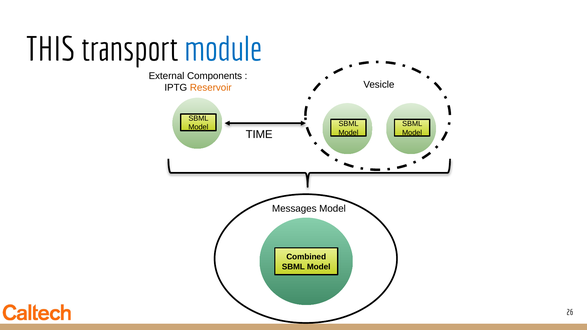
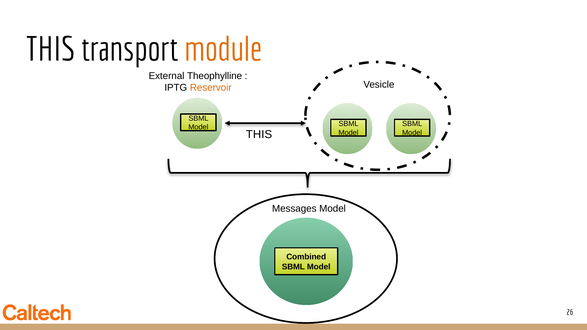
module colour: blue -> orange (223, 50)
Components: Components -> Theophylline (215, 76)
TIME: TIME -> THIS (259, 135)
